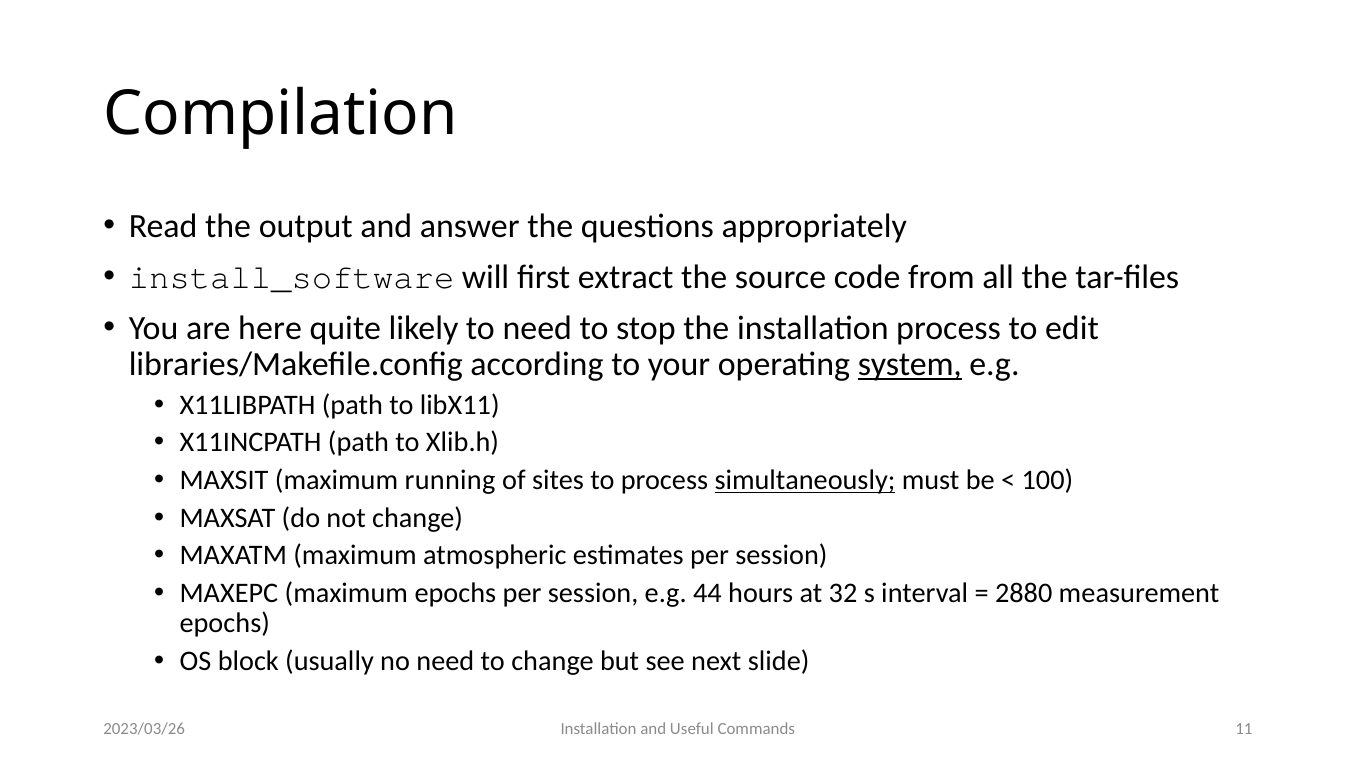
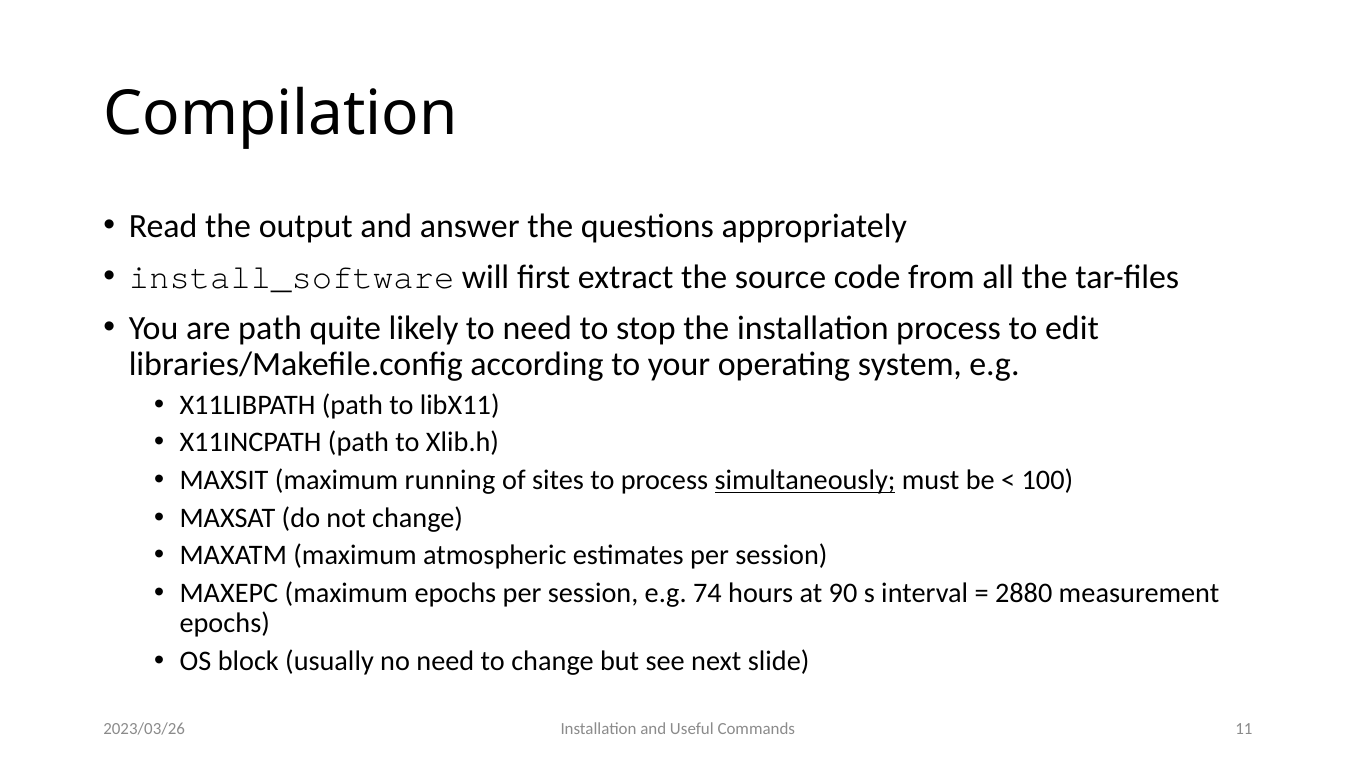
are here: here -> path (270, 328)
system underline: present -> none (910, 364)
44: 44 -> 74 (707, 593)
32: 32 -> 90 (843, 593)
